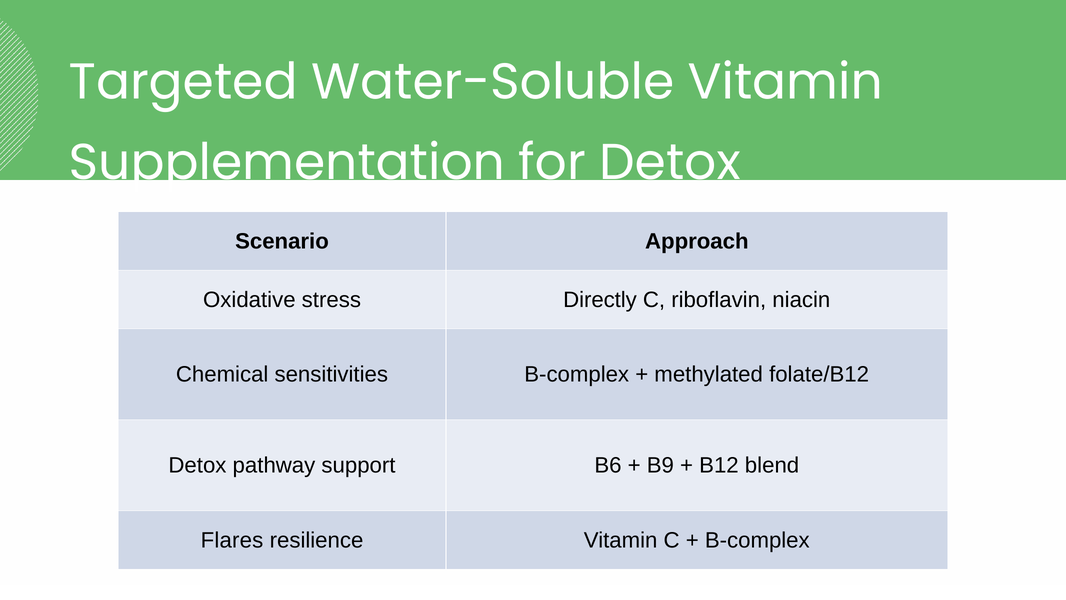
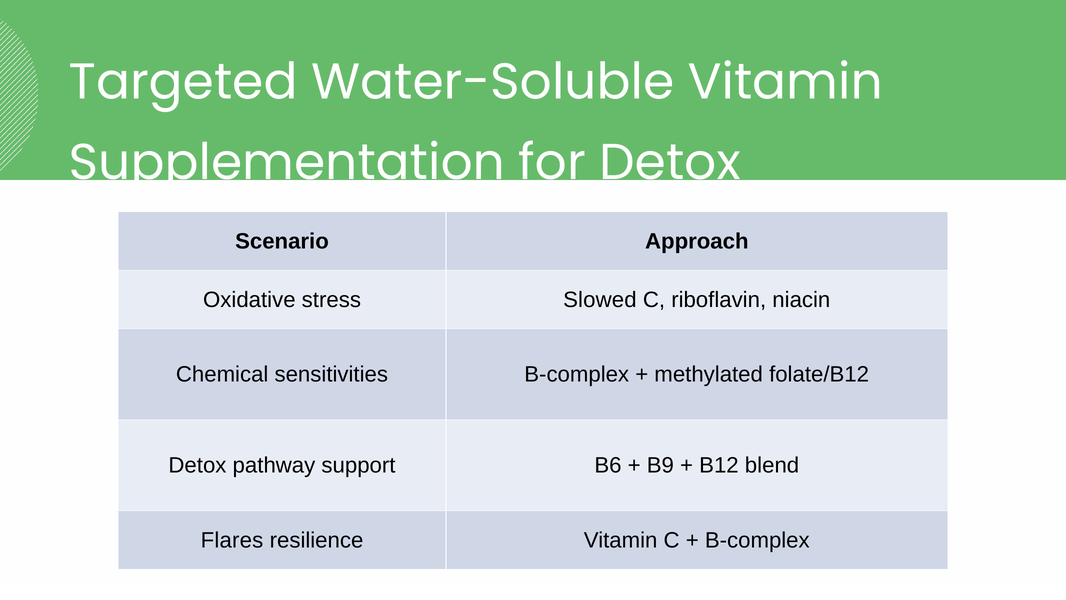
Directly: Directly -> Slowed (600, 300)
